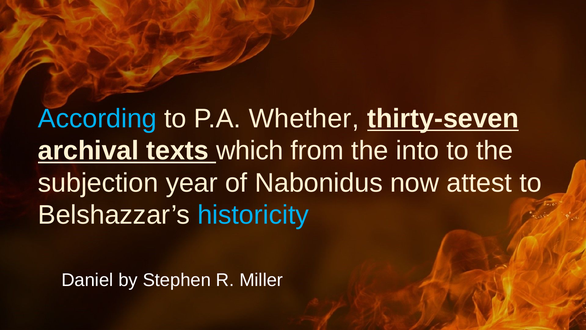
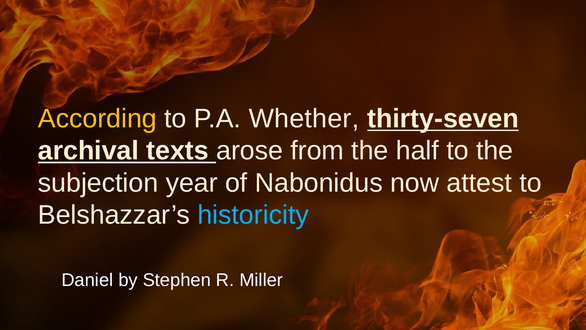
According colour: light blue -> yellow (97, 119)
which: which -> arose (250, 151)
into: into -> half (417, 151)
